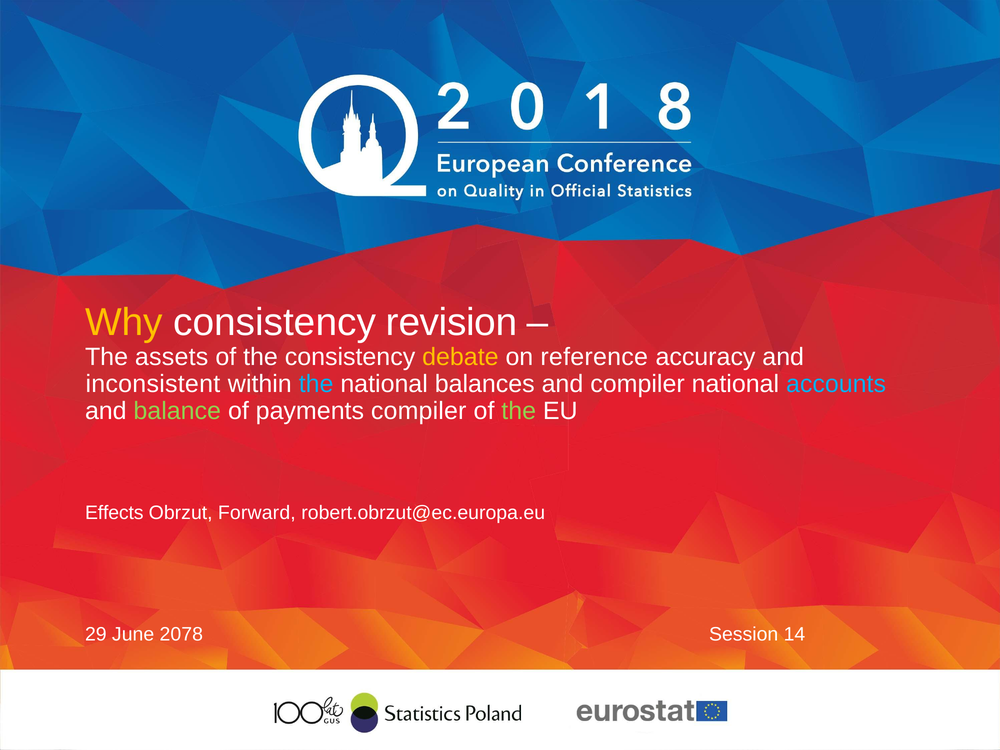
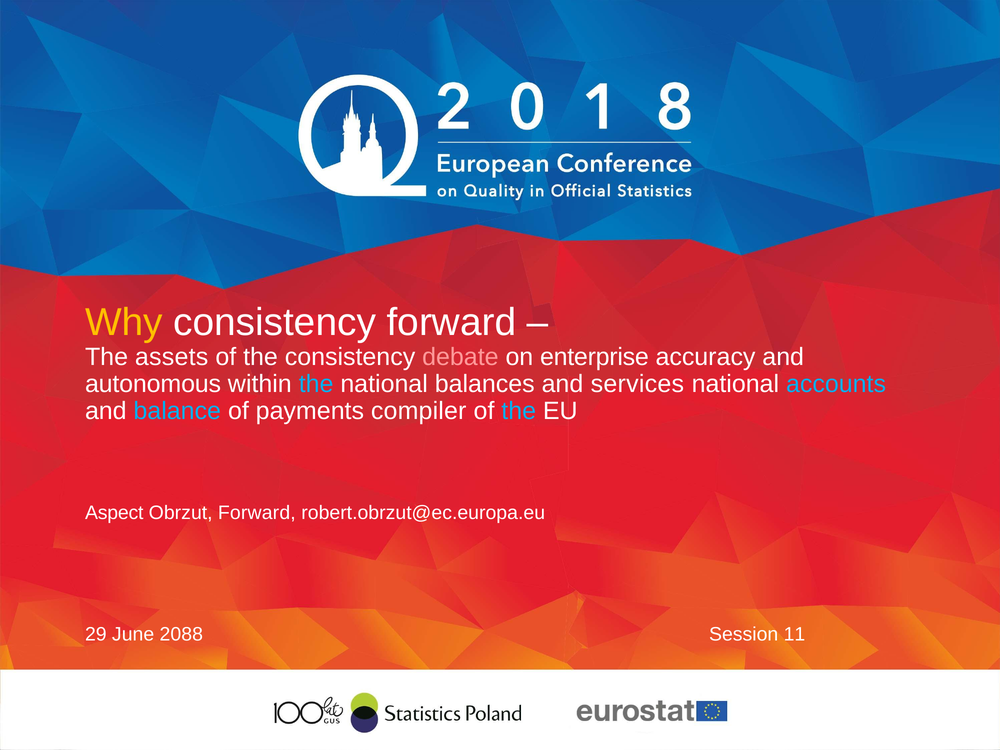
consistency revision: revision -> forward (451, 323)
debate colour: yellow -> pink (460, 357)
reference: reference -> enterprise (594, 357)
inconsistent: inconsistent -> autonomous (153, 384)
and compiler: compiler -> services (637, 384)
balance colour: light green -> light blue (177, 411)
the colour: light green -> light blue (519, 411)
Effects: Effects -> Aspect (114, 513)
2078: 2078 -> 2088 (181, 634)
14: 14 -> 11 (794, 634)
